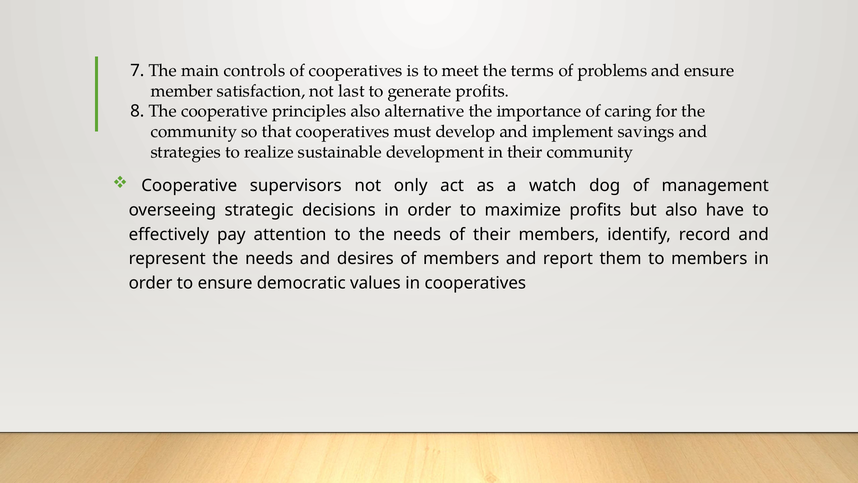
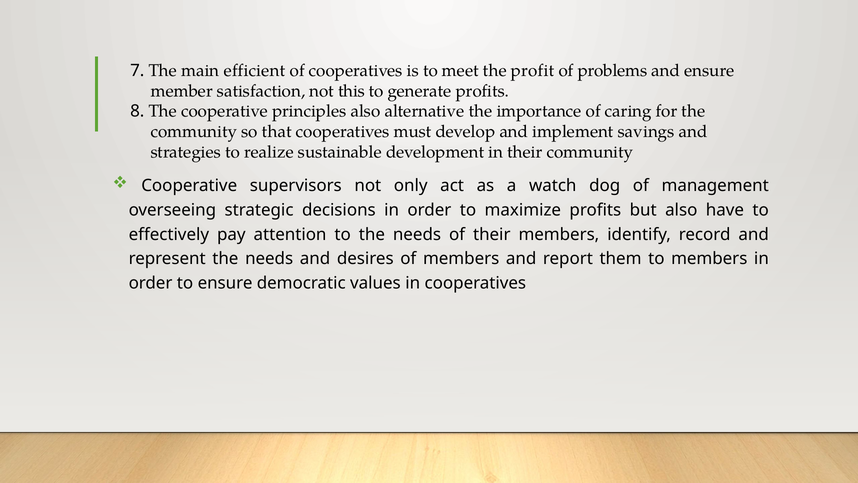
controls: controls -> efficient (255, 71)
terms: terms -> profit (533, 71)
last: last -> this (352, 91)
